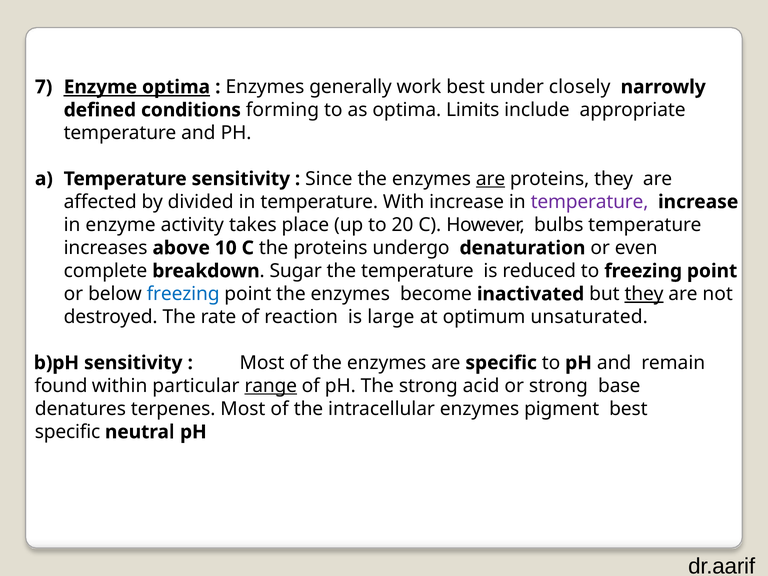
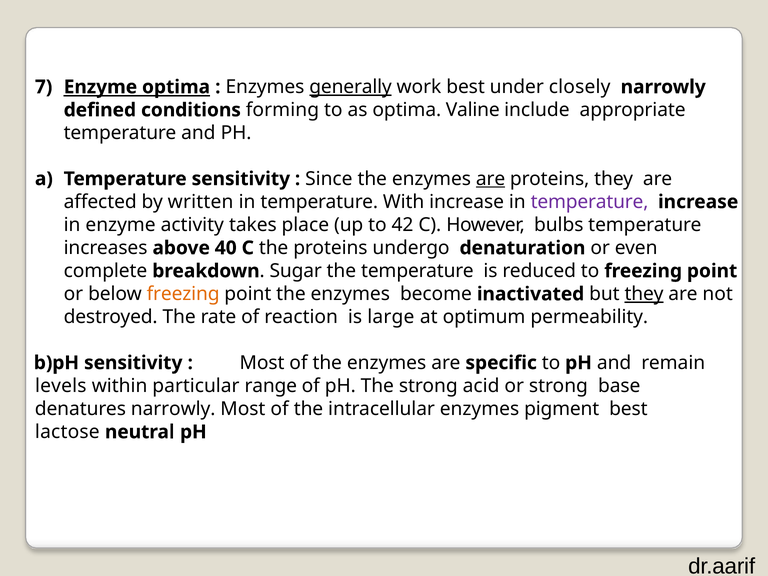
generally underline: none -> present (351, 87)
Limits: Limits -> Valine (473, 110)
divided: divided -> written (201, 202)
20: 20 -> 42 (403, 225)
10: 10 -> 40 (226, 248)
freezing colour: blue -> orange (183, 294)
unsaturated: unsaturated -> permeability (589, 317)
found: found -> levels (61, 386)
range underline: present -> none (271, 386)
denatures terpenes: terpenes -> narrowly (173, 409)
specific: specific -> lactose (67, 432)
